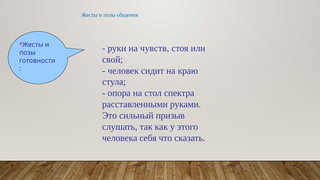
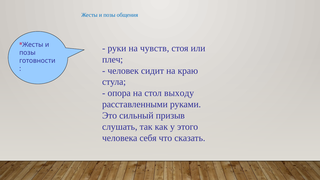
свой: свой -> плеч (113, 59)
спектра: спектра -> выходу (179, 93)
